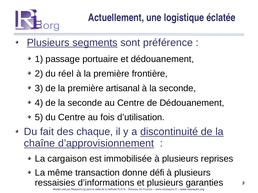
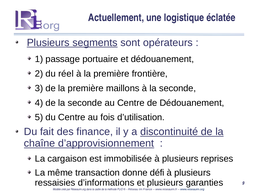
préférence: préférence -> opérateurs (168, 43)
artisanal: artisanal -> maillons (123, 88)
chaque: chaque -> finance (95, 132)
